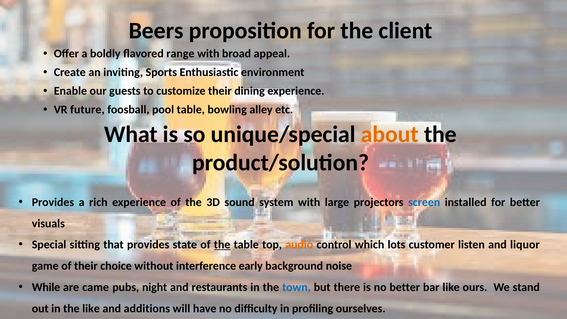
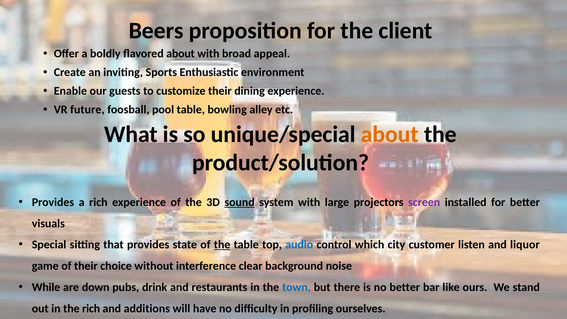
flavored range: range -> about (181, 54)
sound underline: none -> present (240, 202)
screen colour: blue -> purple (424, 202)
audio colour: orange -> blue (299, 245)
lots: lots -> city (396, 245)
early: early -> clear (251, 266)
came: came -> down (96, 287)
night: night -> drink (155, 287)
the like: like -> rich (91, 308)
